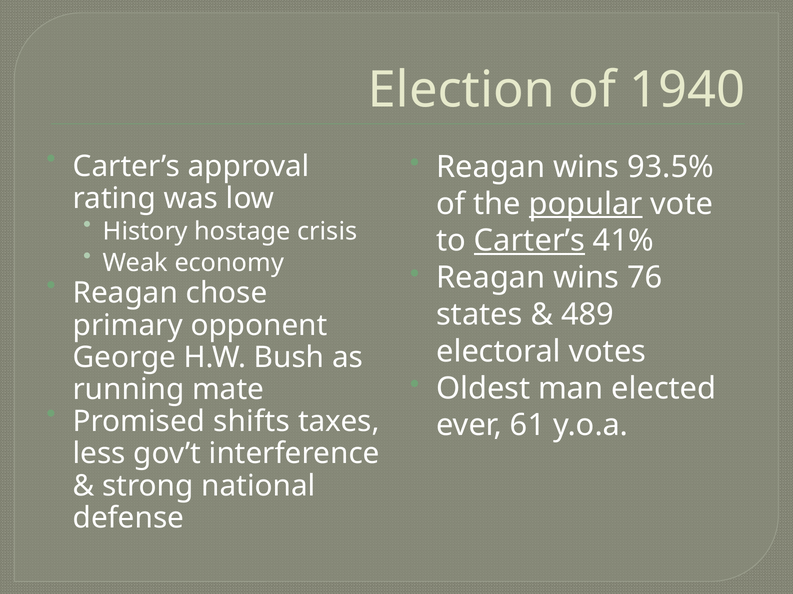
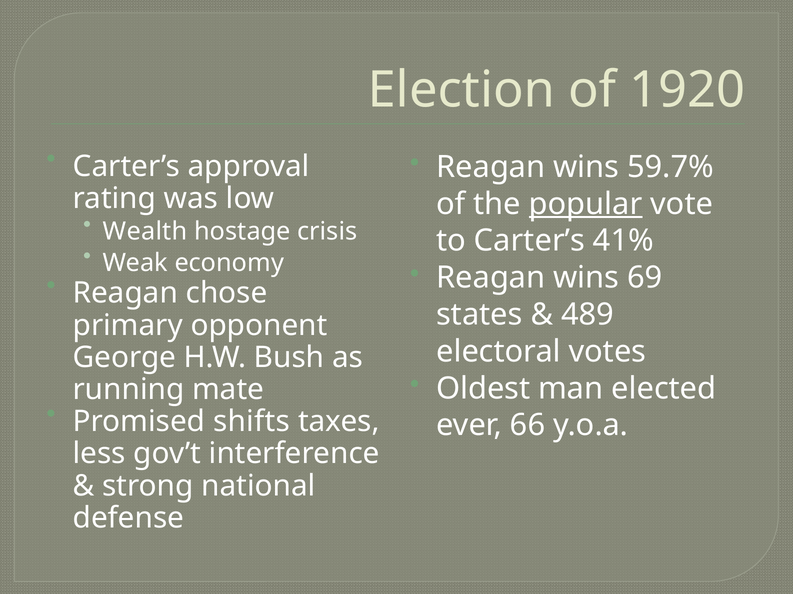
1940: 1940 -> 1920 (687, 90)
93.5%: 93.5% -> 59.7% (670, 167)
History: History -> Wealth (145, 232)
Carter’s underline: present -> none (529, 241)
76: 76 -> 69 (645, 278)
61: 61 -> 66 (528, 426)
